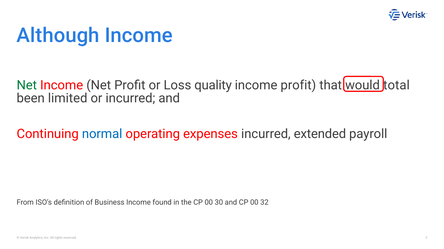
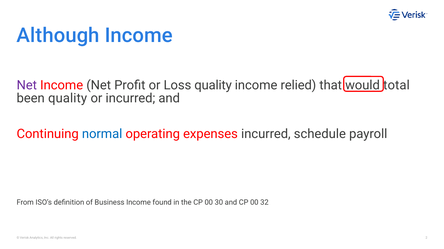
Net colour: green -> purple (27, 85)
income profit: profit -> relied (298, 85)
been limited: limited -> quality (68, 99)
extended: extended -> schedule (320, 134)
